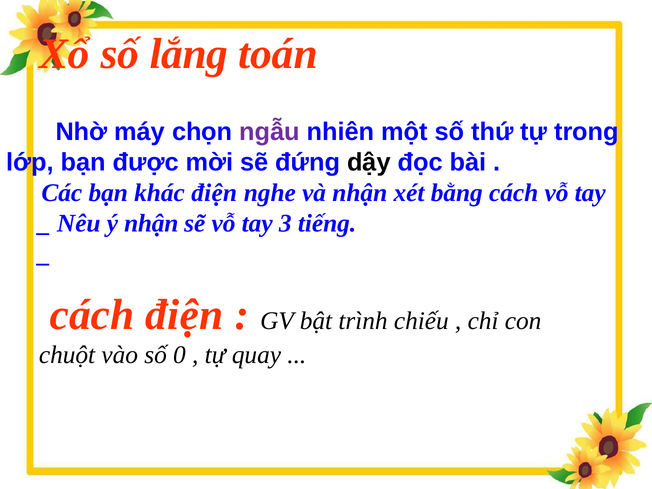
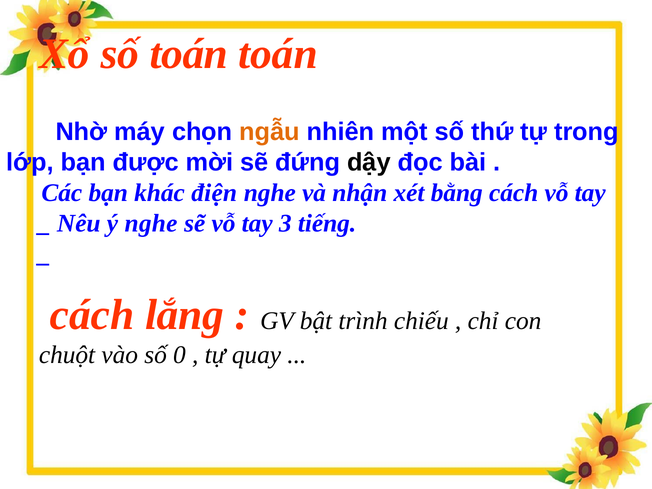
số lắng: lắng -> toán (189, 54)
ngẫu colour: purple -> orange (270, 132)
ý nhận: nhận -> nghe (151, 223)
cách điện: điện -> lắng (185, 315)
